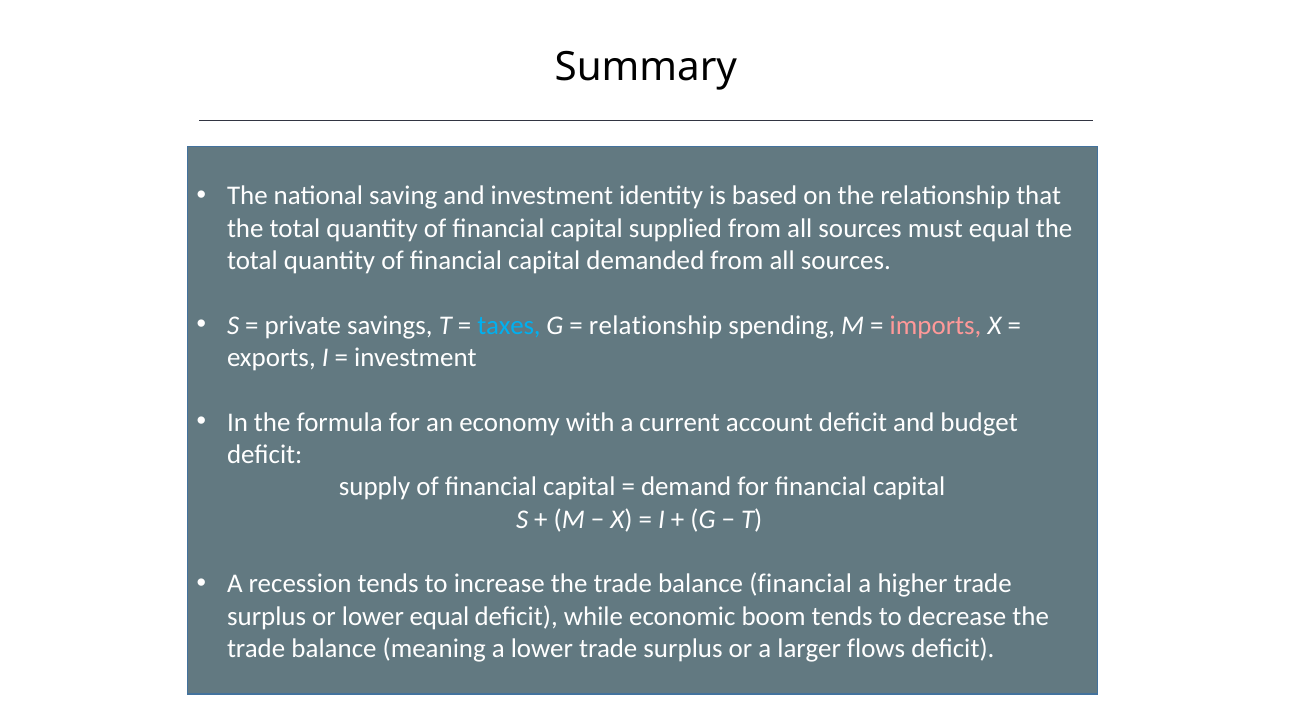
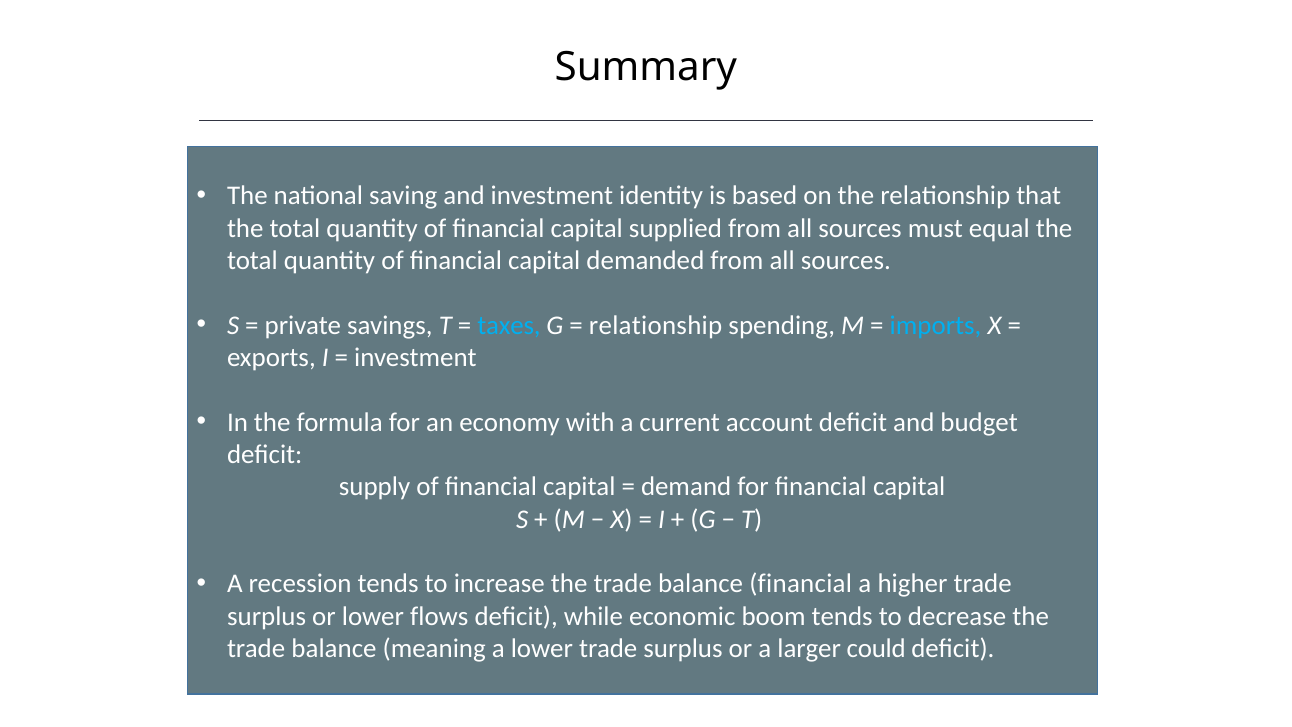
imports colour: pink -> light blue (936, 325)
lower equal: equal -> flows (439, 616)
flows: flows -> could (876, 648)
